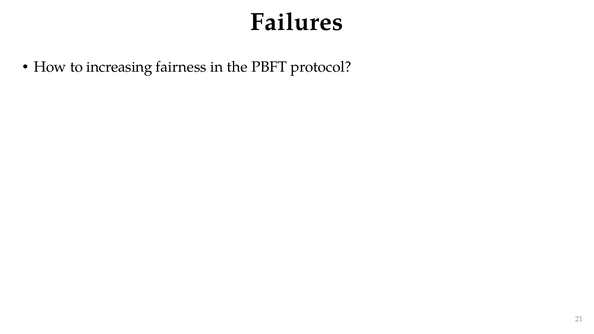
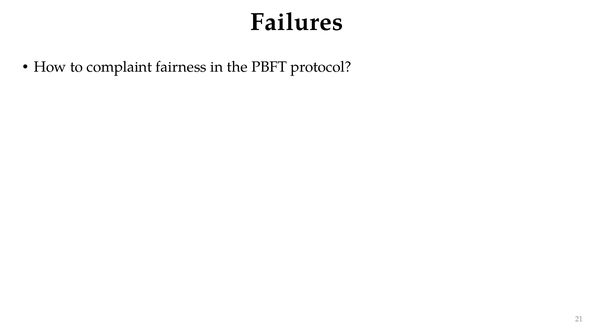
increasing: increasing -> complaint (119, 67)
